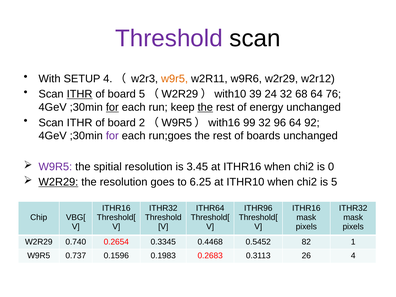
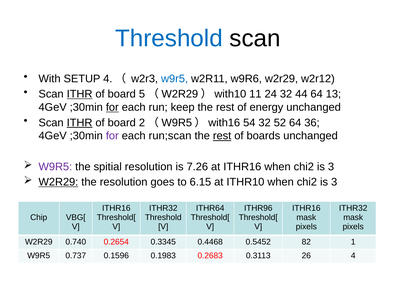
Threshold colour: purple -> blue (169, 38)
w9r5 colour: orange -> blue (175, 79)
39: 39 -> 11 (255, 94)
68: 68 -> 44 (301, 94)
76: 76 -> 13 (333, 94)
the underline: present -> none (205, 107)
ITHR underline: none -> present (80, 123)
99: 99 -> 54 (249, 123)
96: 96 -> 52 (280, 123)
92: 92 -> 36 (312, 123)
run;goes: run;goes -> run;scan (170, 136)
rest underline: none -> present (222, 136)
3.45: 3.45 -> 7.26 (197, 167)
0: 0 -> 3 (331, 167)
6.25: 6.25 -> 6.15 (200, 182)
5: 5 -> 3 (334, 182)
